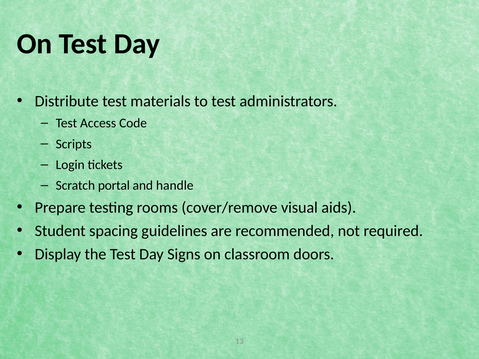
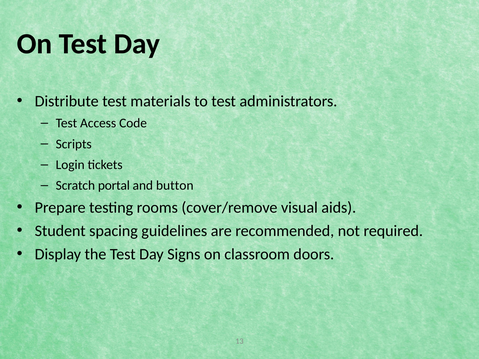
handle: handle -> button (175, 186)
